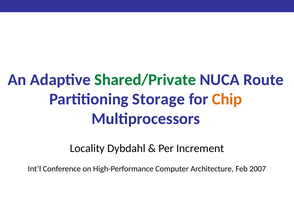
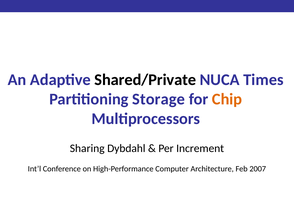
Shared/Private colour: green -> black (145, 80)
Route: Route -> Times (263, 80)
Locality: Locality -> Sharing (87, 149)
